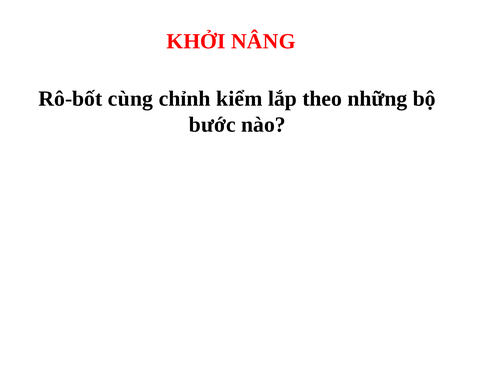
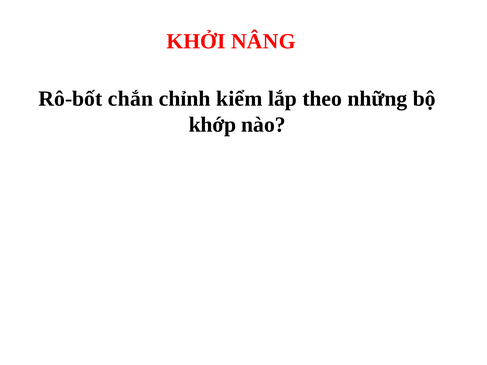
cùng: cùng -> chắn (131, 99)
bước: bước -> khớp (212, 125)
